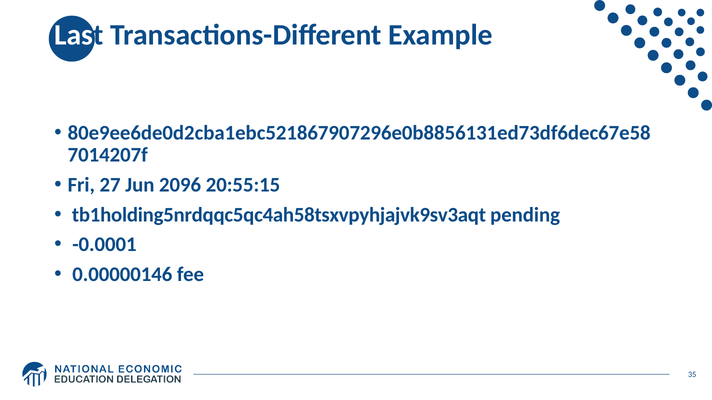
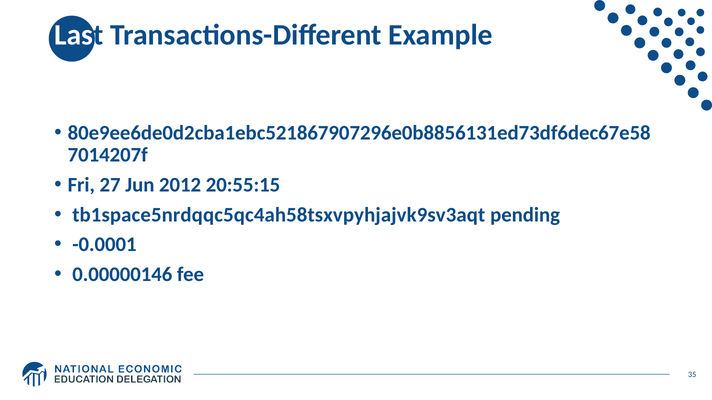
2096: 2096 -> 2012 (180, 185)
tb1holding5nrdqqc5qc4ah58tsxvpyhjajvk9sv3aqt: tb1holding5nrdqqc5qc4ah58tsxvpyhjajvk9sv3aqt -> tb1space5nrdqqc5qc4ah58tsxvpyhjajvk9sv3aqt (279, 215)
